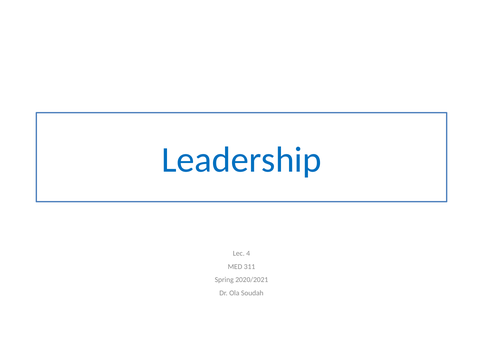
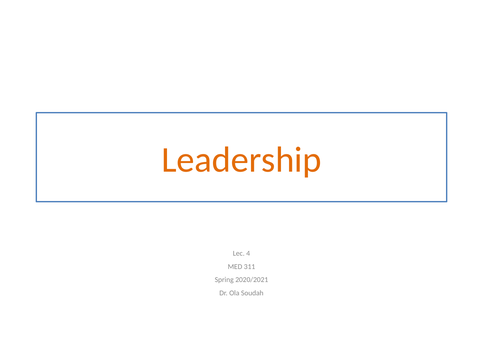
Leadership colour: blue -> orange (241, 159)
